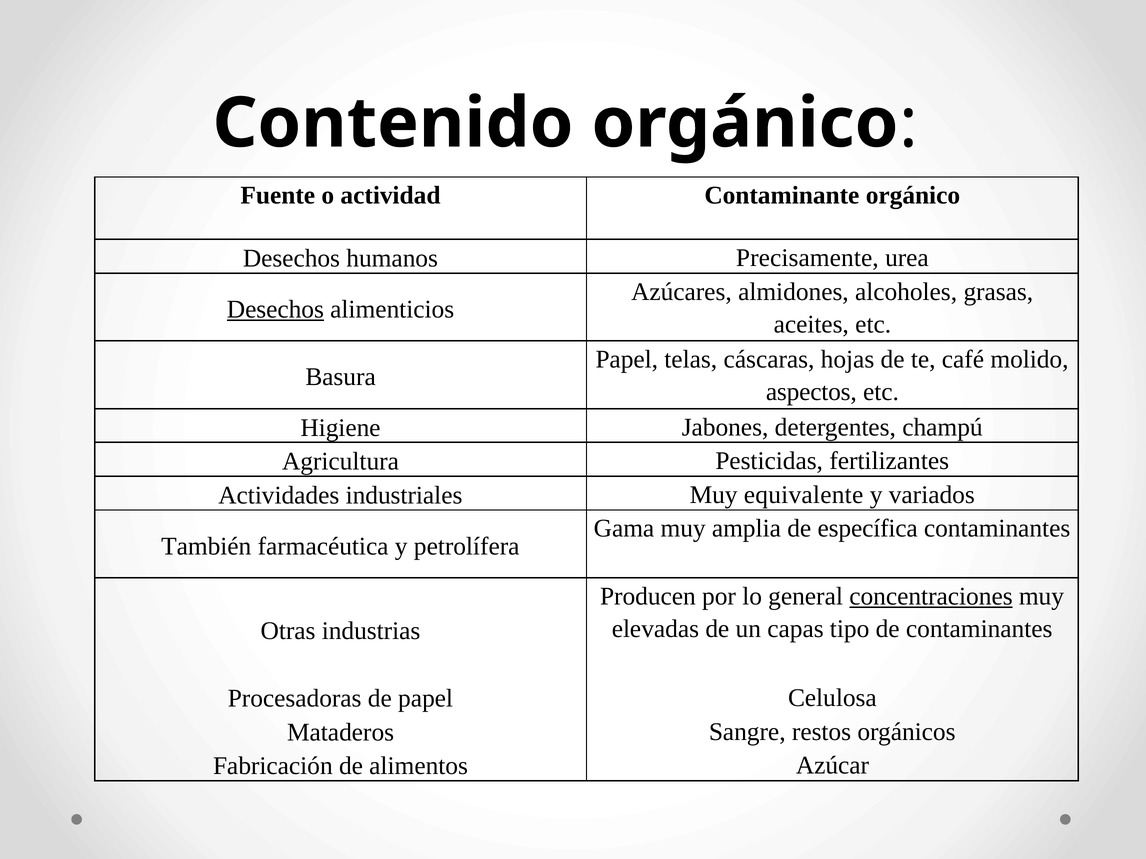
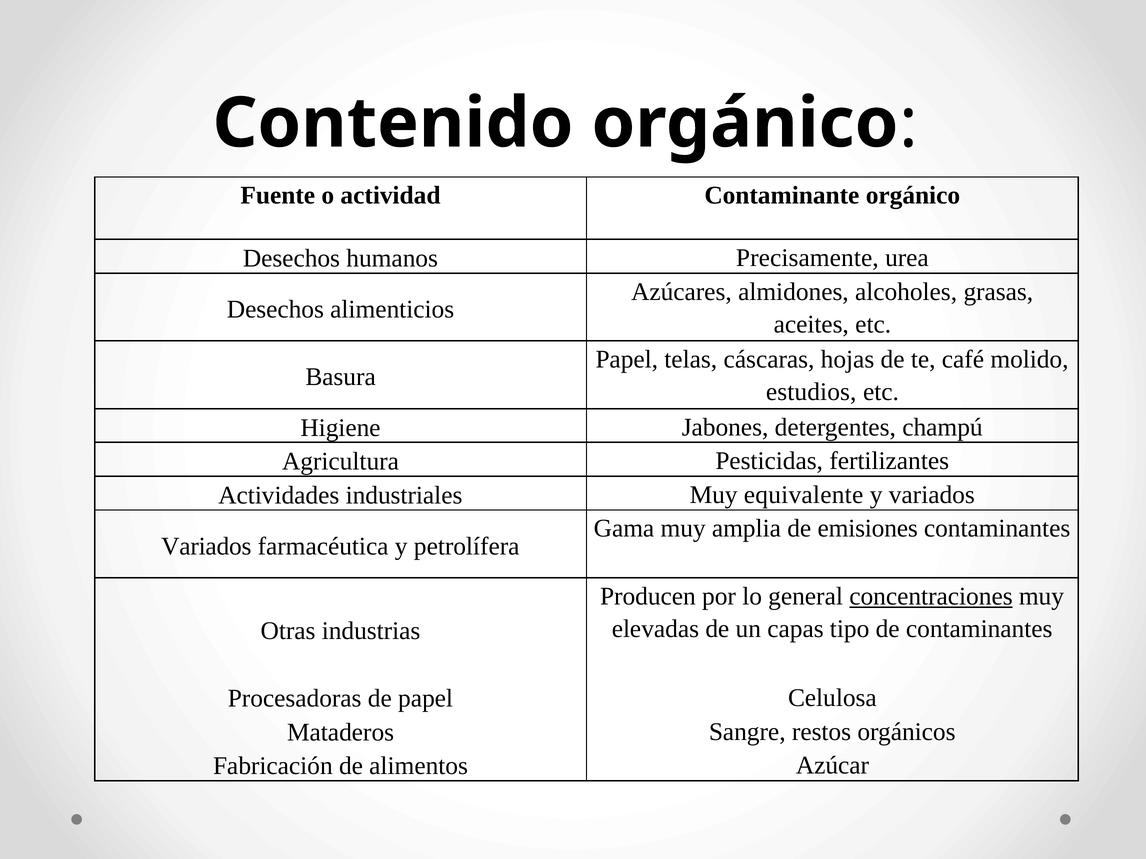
Desechos underline: present -> none (275, 310)
aspectos: aspectos -> estudios (811, 392)
específica: específica -> emisiones (868, 529)
También: También -> Variados (206, 547)
